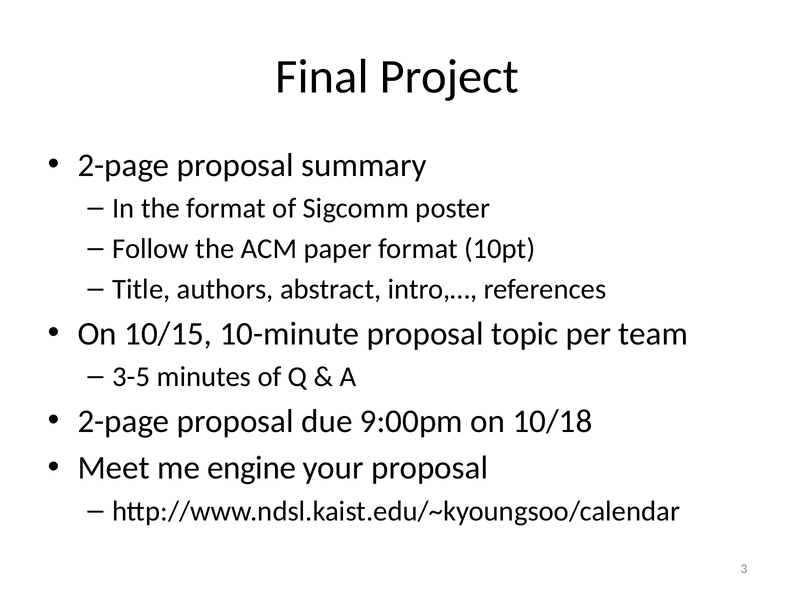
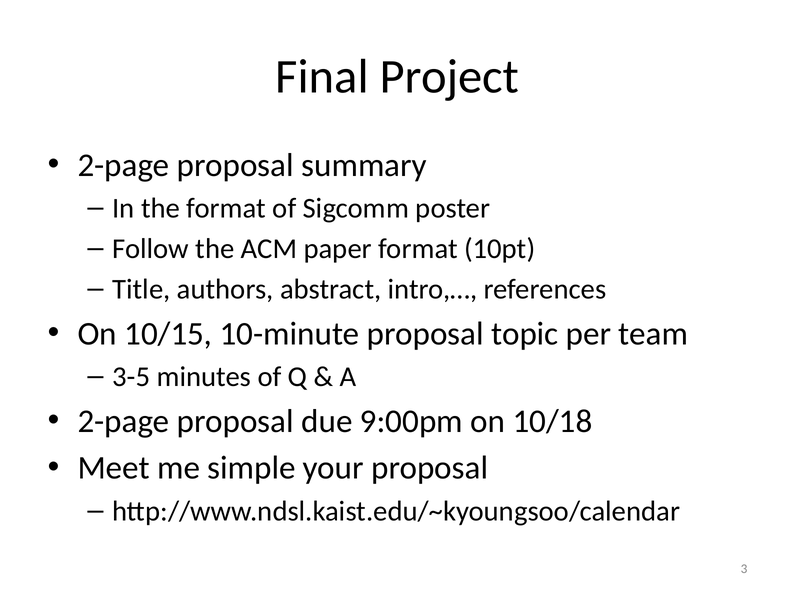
engine: engine -> simple (251, 468)
